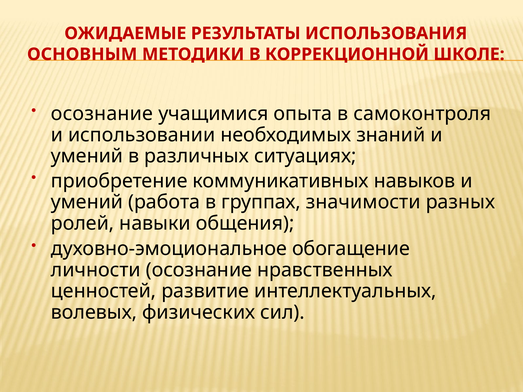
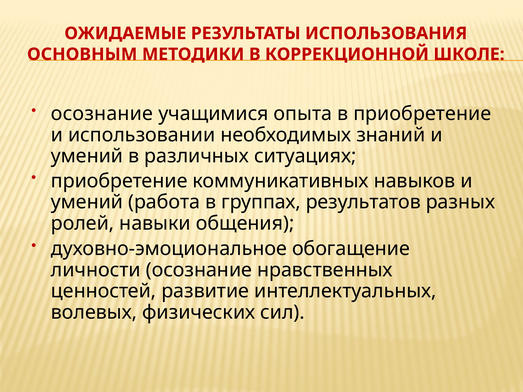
в самоконтроля: самоконтроля -> приобретение (422, 114)
значимости: значимости -> результатов (363, 202)
